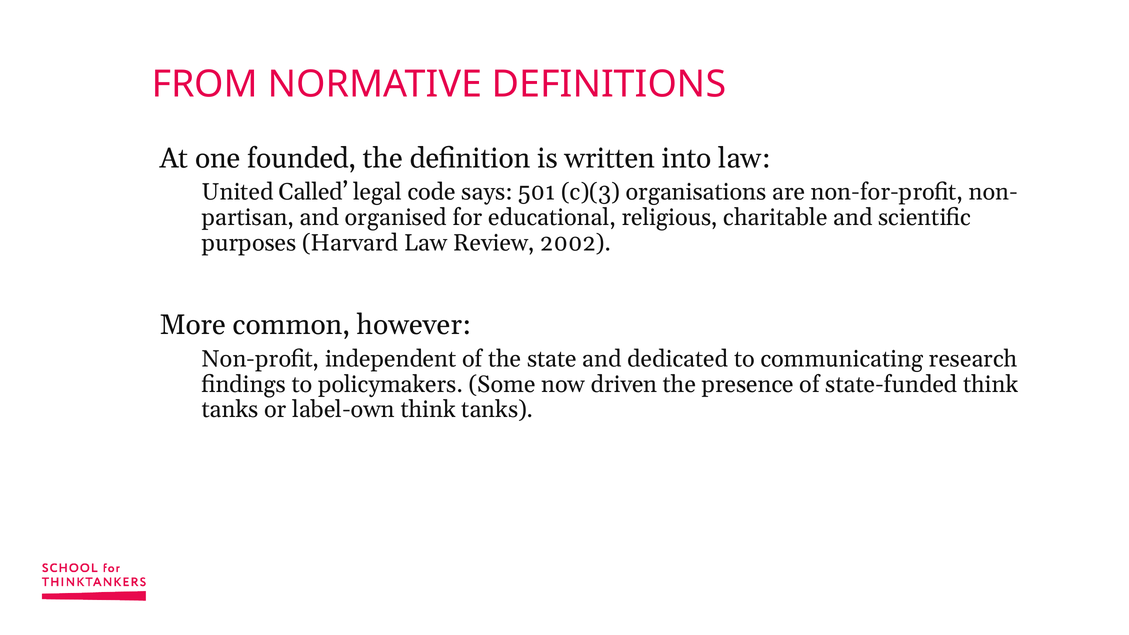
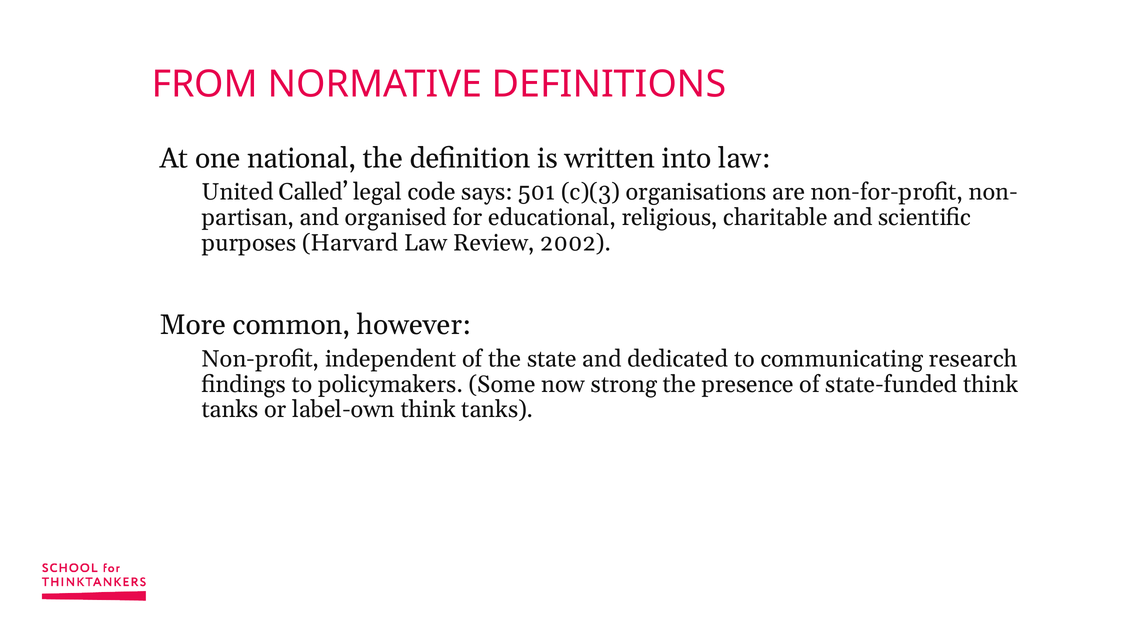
founded: founded -> national (302, 158)
driven: driven -> strong (624, 384)
